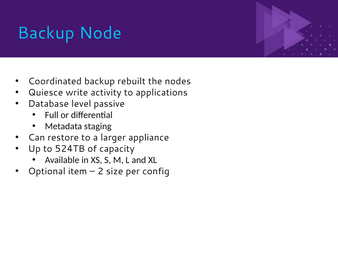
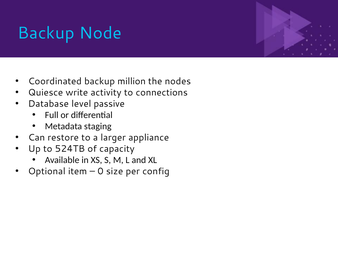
rebuilt: rebuilt -> million (132, 82)
applications: applications -> connections (162, 93)
2: 2 -> 0 (101, 172)
